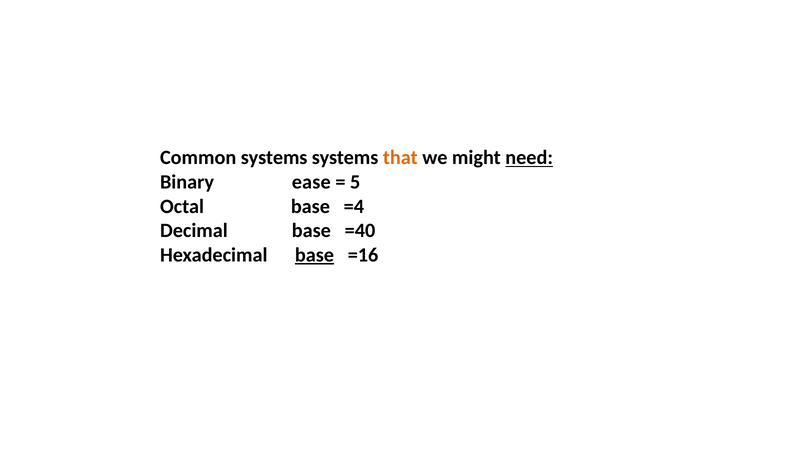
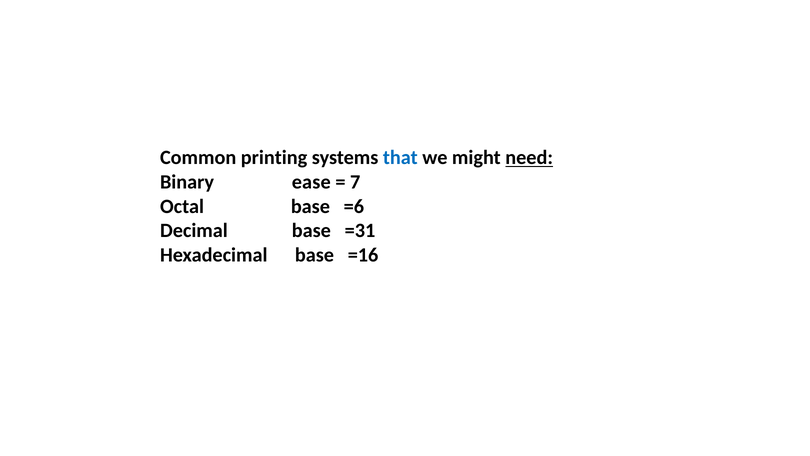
Common systems: systems -> printing (274, 158)
that colour: orange -> blue (400, 158)
5: 5 -> 7 (355, 182)
=4: =4 -> =6 (354, 206)
=40: =40 -> =31 (360, 230)
base underline: present -> none (314, 255)
